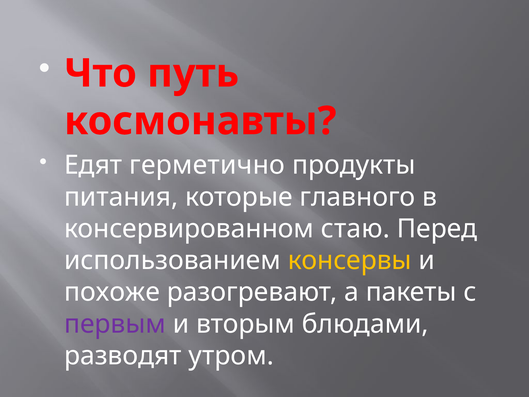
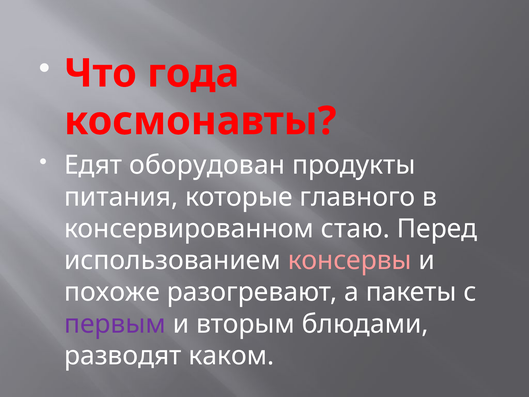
путь: путь -> года (193, 73)
герметично: герметично -> оборудован (207, 165)
консервы colour: yellow -> pink (350, 260)
утром: утром -> каком (231, 356)
